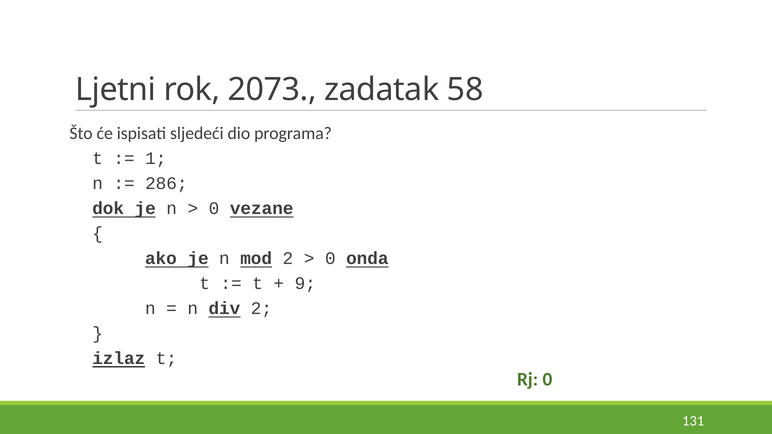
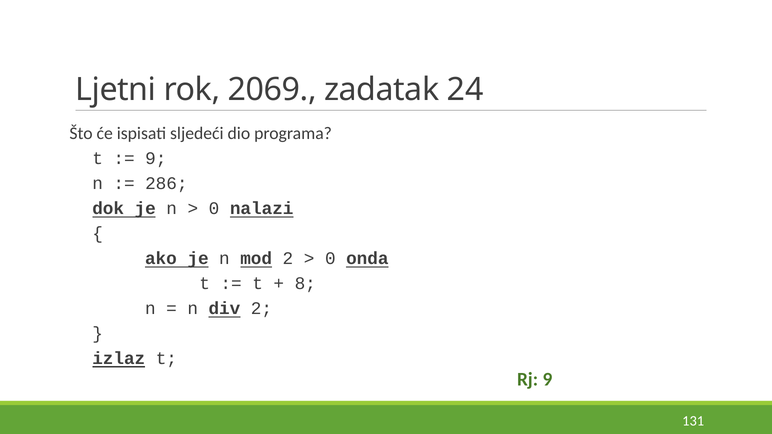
2073: 2073 -> 2069 (272, 90)
58: 58 -> 24 (465, 90)
1: 1 -> 9 (156, 159)
vezane: vezane -> nalazi (262, 209)
9: 9 -> 8 (305, 284)
Rj 0: 0 -> 9 (547, 380)
